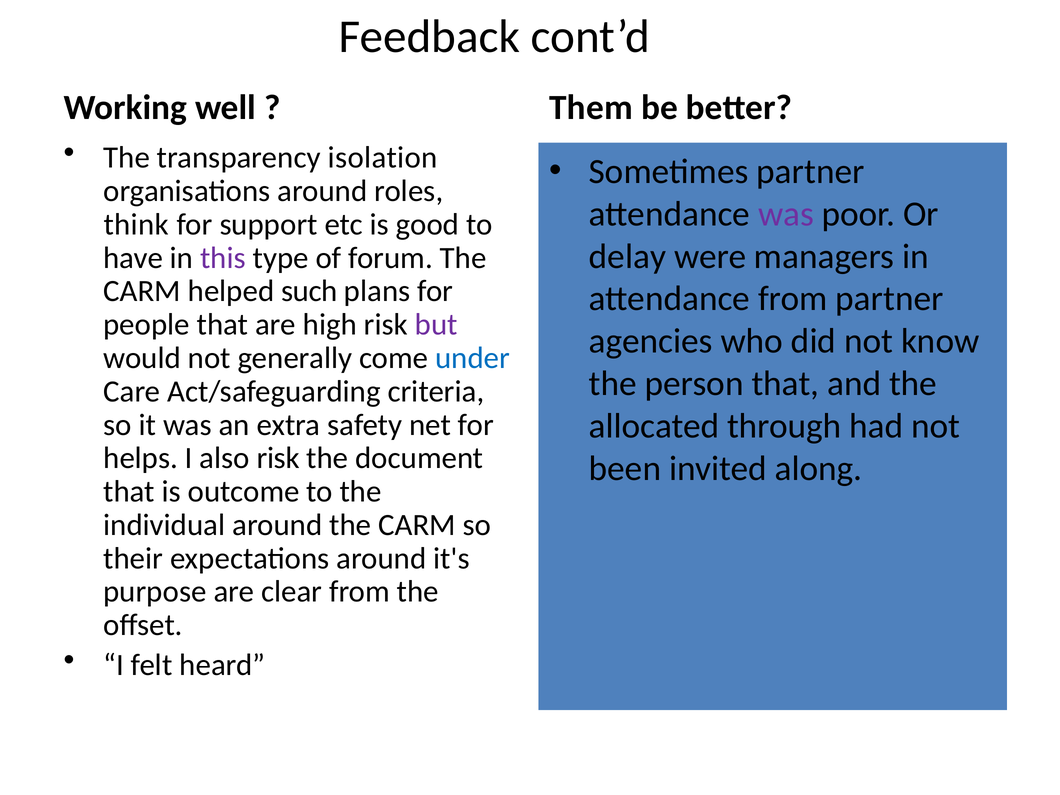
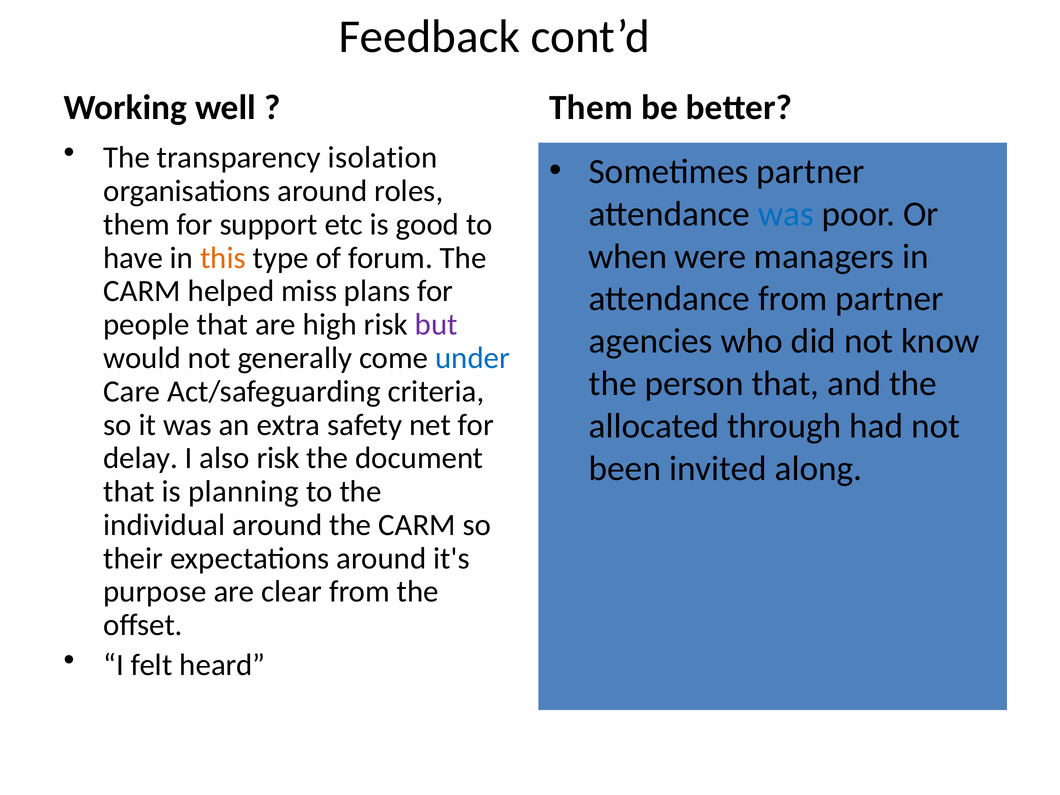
was colour: purple -> blue (786, 214)
think: think -> them (137, 224)
delay: delay -> when (628, 256)
this colour: purple -> orange (223, 258)
such: such -> miss (309, 291)
helps: helps -> delay (141, 458)
outcome: outcome -> planning (243, 492)
